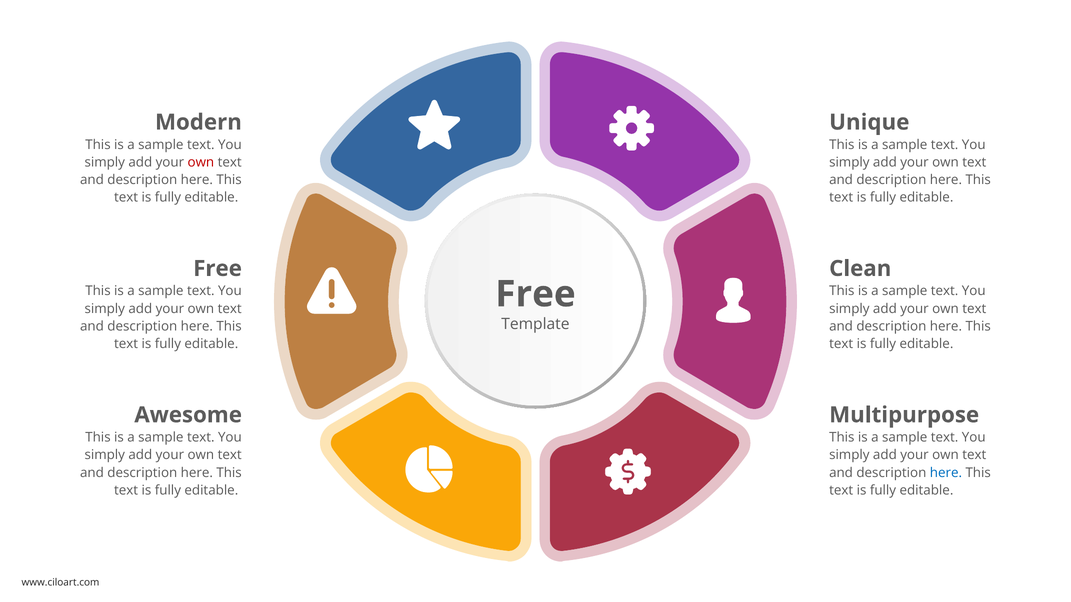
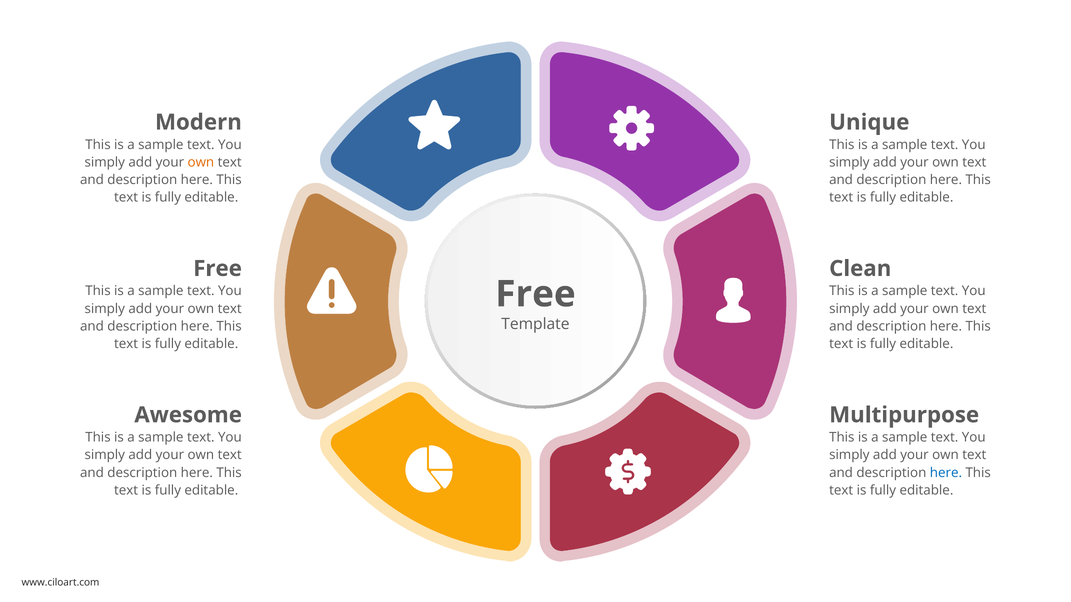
own colour: red -> orange (201, 162)
